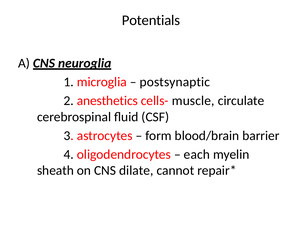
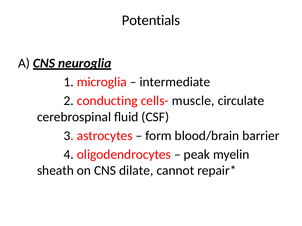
postsynaptic: postsynaptic -> intermediate (175, 82)
anesthetics: anesthetics -> conducting (107, 101)
each: each -> peak (197, 155)
